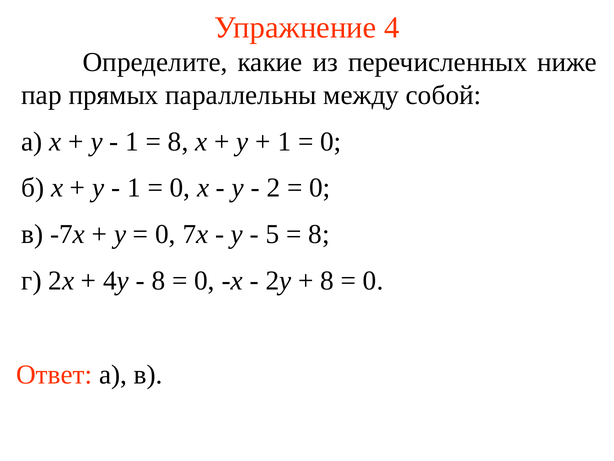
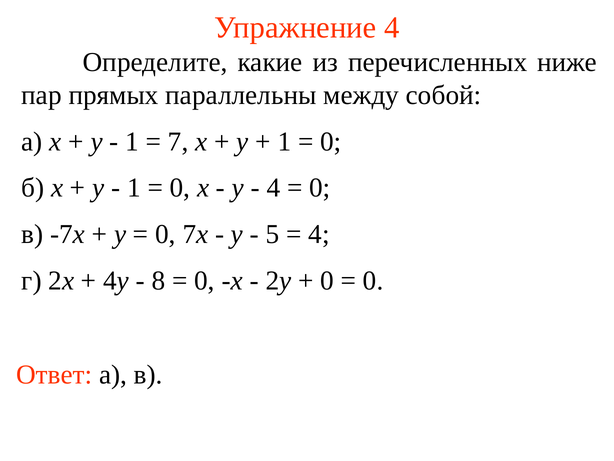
8: 8 -> 7 (178, 141)
2: 2 -> 4 (273, 188)
8: 8 -> 4 (319, 234)
8: 8 -> 0 (327, 281)
